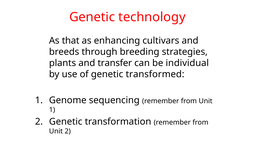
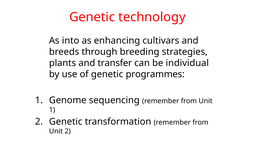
that: that -> into (71, 41)
transformed: transformed -> programmes (155, 74)
